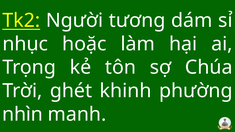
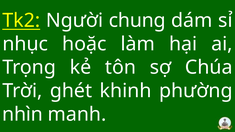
tương: tương -> chung (137, 20)
